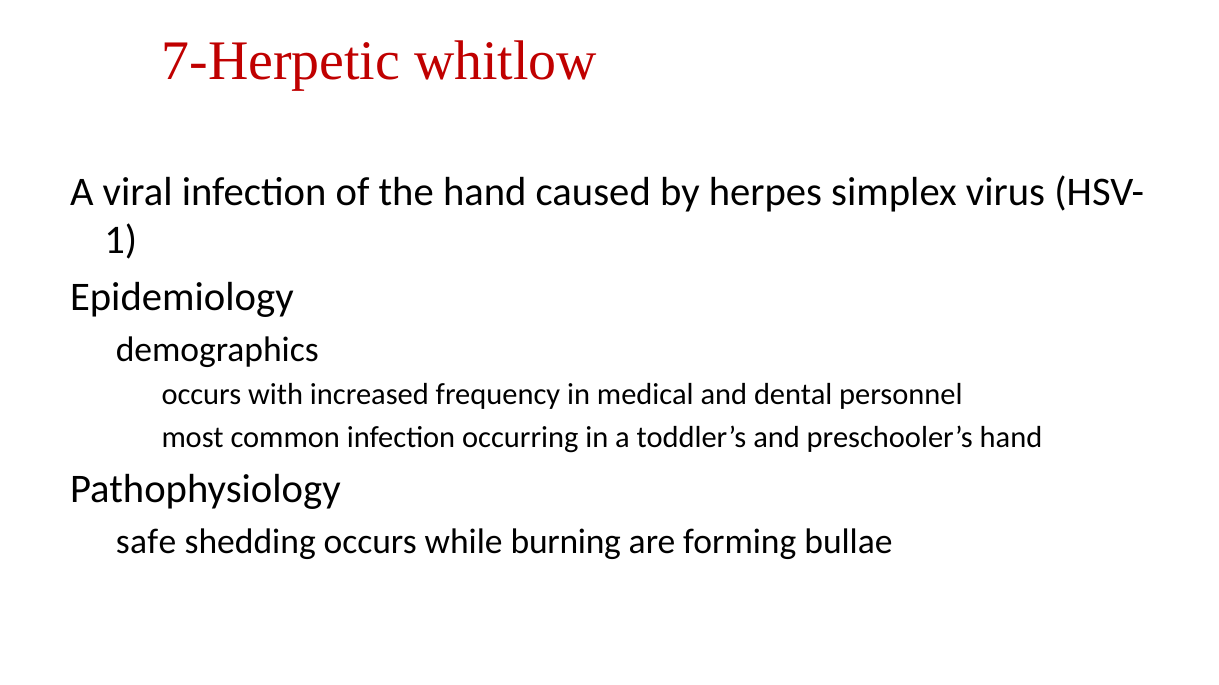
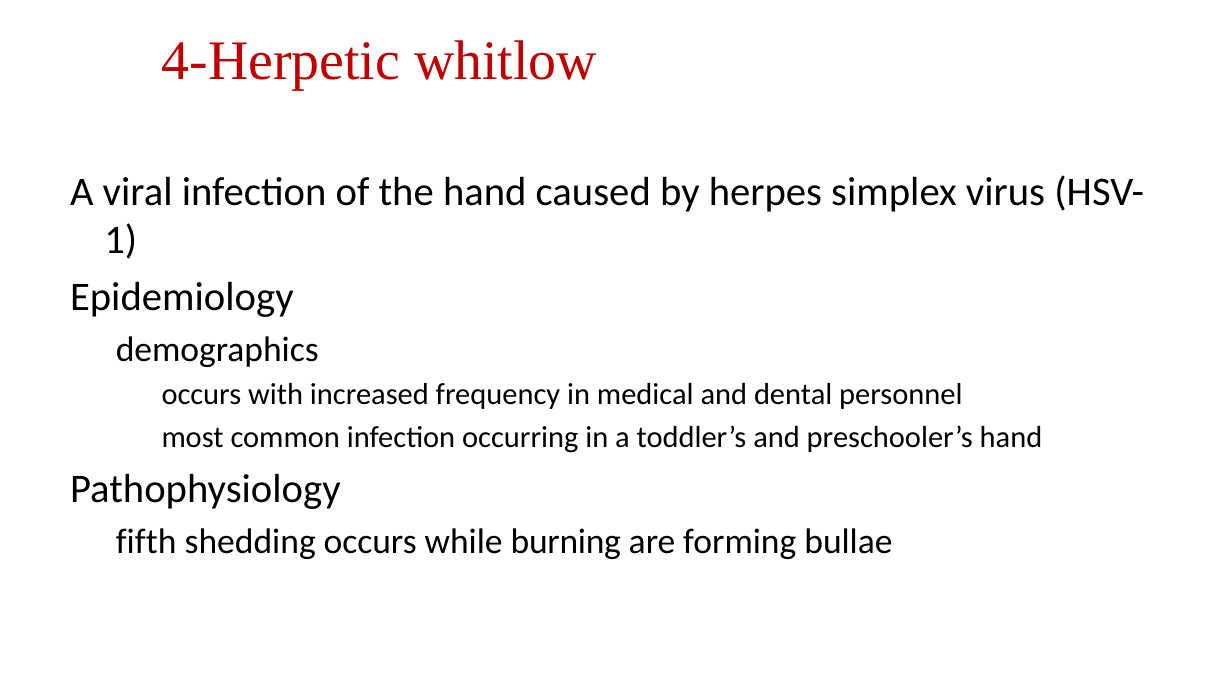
7-Herpetic: 7-Herpetic -> 4-Herpetic (281, 61)
safe: safe -> fifth (146, 542)
